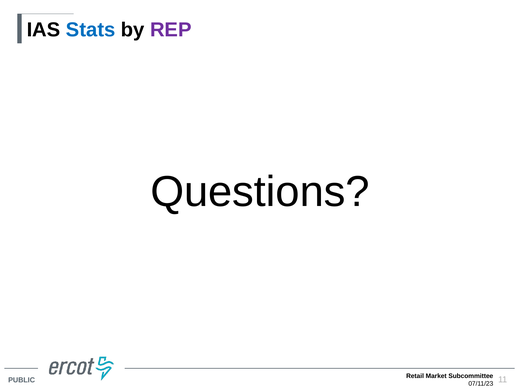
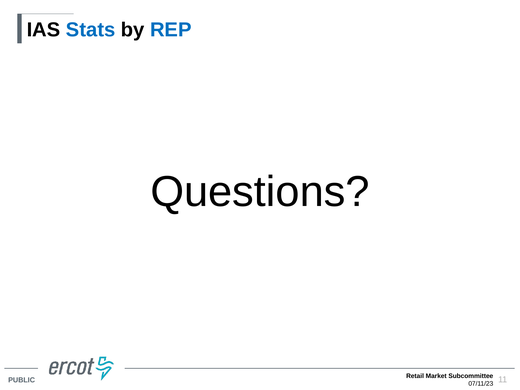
REP colour: purple -> blue (171, 30)
